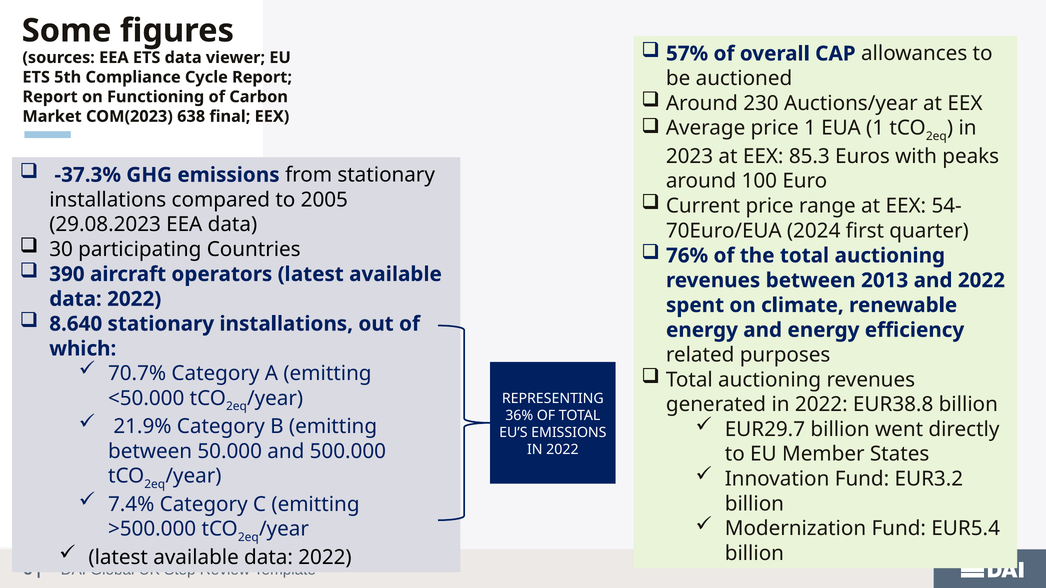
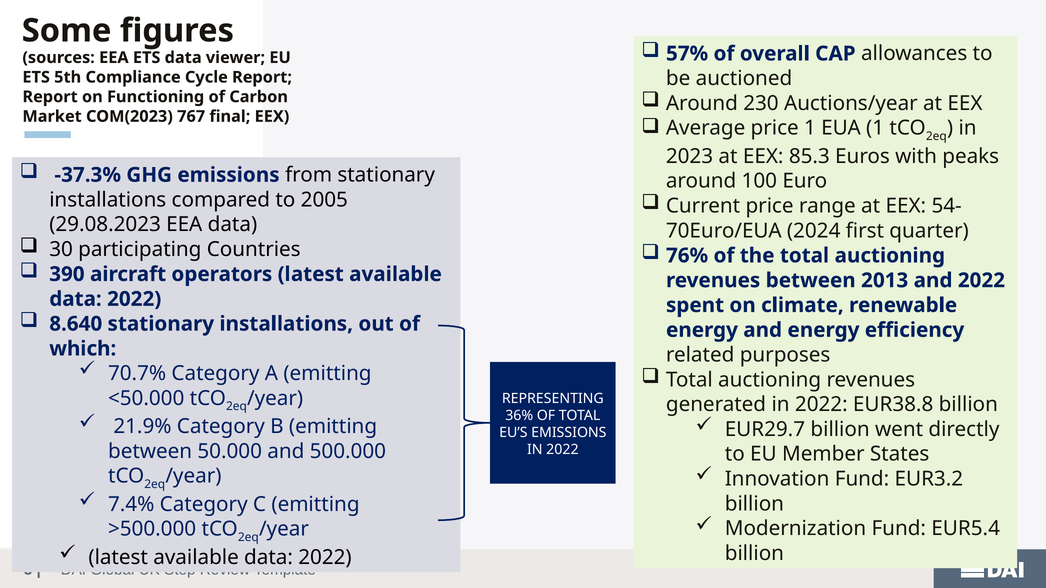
638: 638 -> 767 (191, 116)
